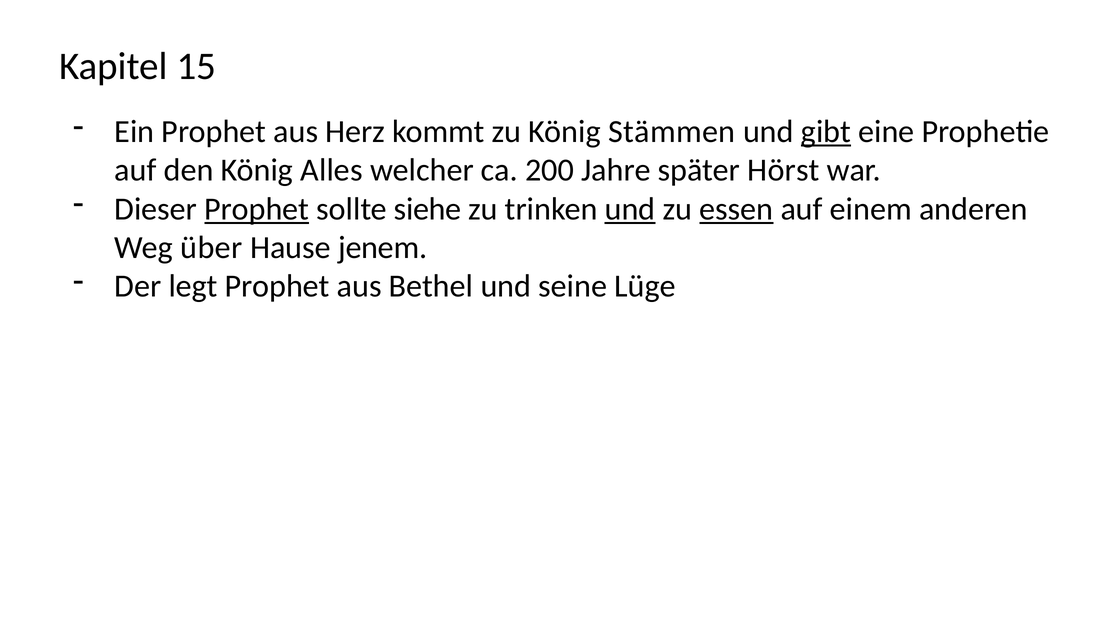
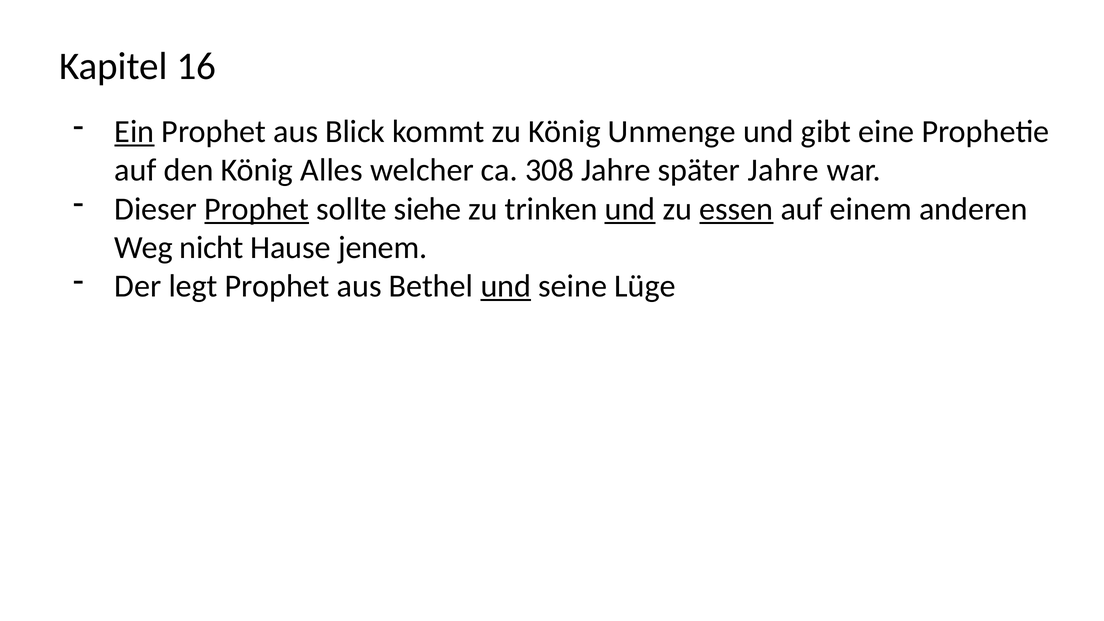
15: 15 -> 16 (196, 66)
Ein underline: none -> present (134, 132)
Herz: Herz -> Blick (355, 132)
Stämmen: Stämmen -> Unmenge (672, 132)
gibt underline: present -> none (826, 132)
200: 200 -> 308 (550, 170)
später Hörst: Hörst -> Jahre (783, 170)
über: über -> nicht (212, 248)
und underline: none -> present (506, 286)
